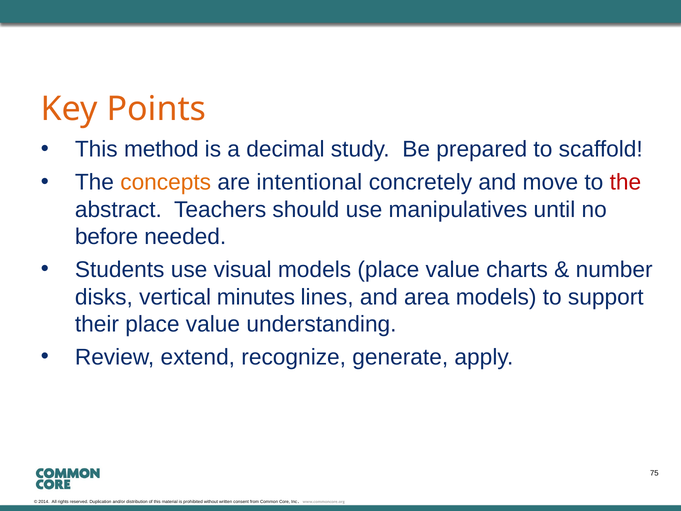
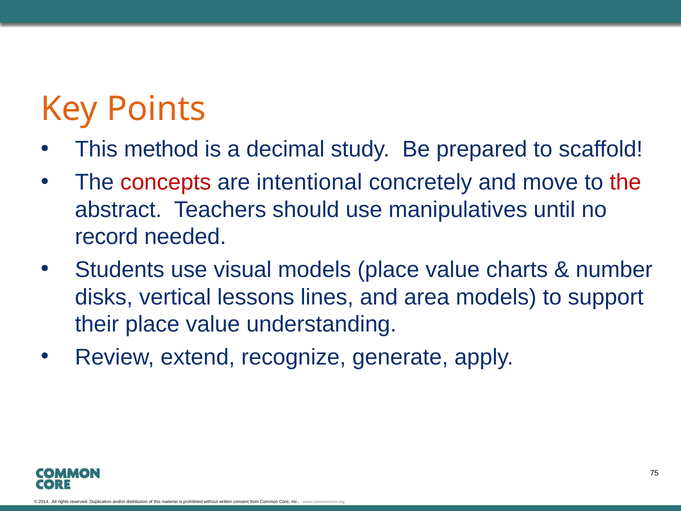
concepts colour: orange -> red (166, 182)
before: before -> record (107, 237)
minutes: minutes -> lessons (256, 297)
